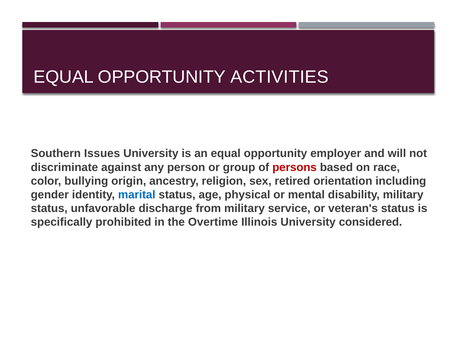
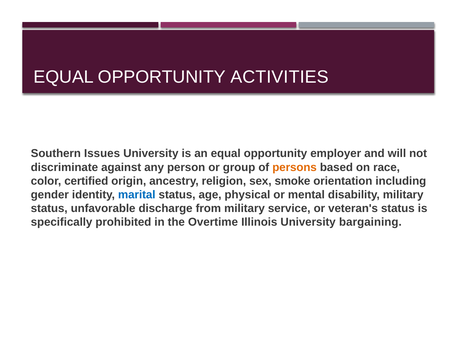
persons colour: red -> orange (295, 167)
bullying: bullying -> certified (86, 181)
retired: retired -> smoke (292, 181)
considered: considered -> bargaining (370, 222)
